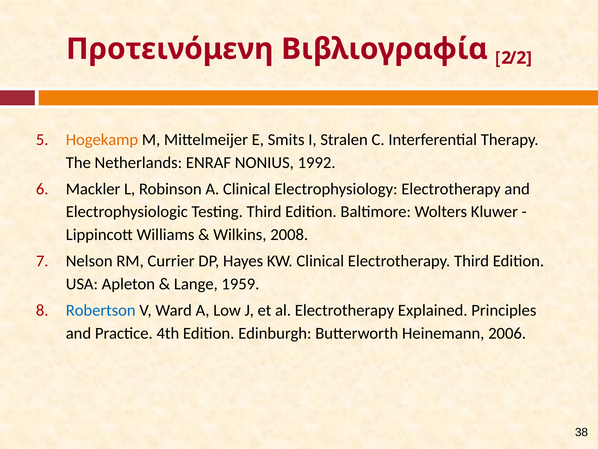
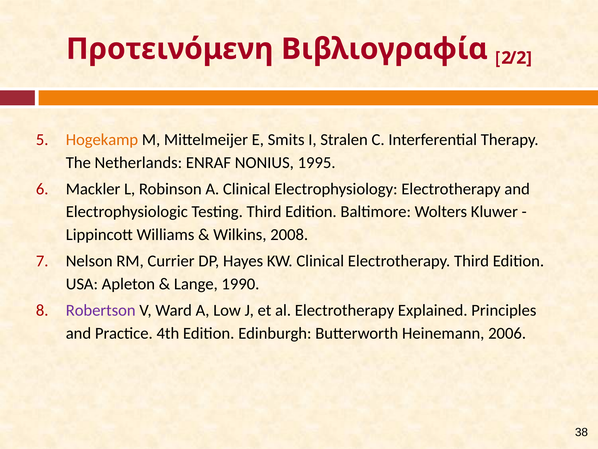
1992: 1992 -> 1995 (317, 162)
1959: 1959 -> 1990 (240, 284)
Robertson colour: blue -> purple (101, 310)
